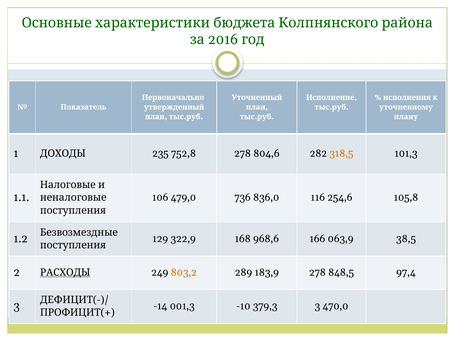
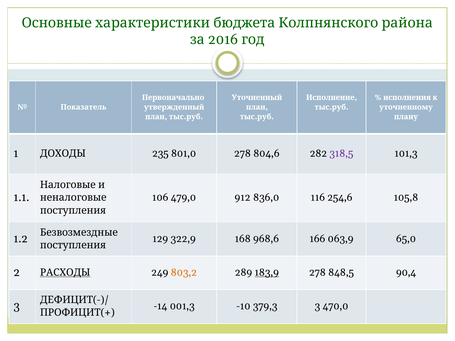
752,8: 752,8 -> 801,0 (184, 153)
318,5 colour: orange -> purple (341, 153)
736: 736 -> 912 (243, 198)
38,5: 38,5 -> 65,0 (406, 239)
183,9 underline: none -> present (267, 273)
97,4: 97,4 -> 90,4 (406, 273)
